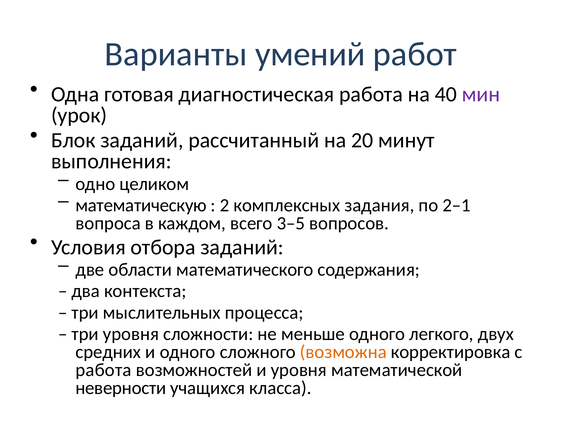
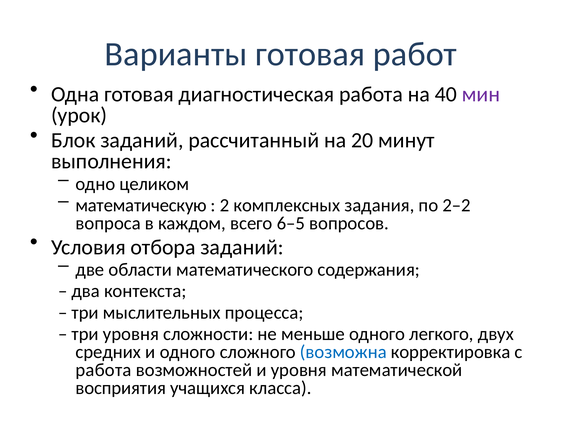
Варианты умений: умений -> готовая (310, 54)
2–1: 2–1 -> 2–2 (457, 206)
3–5: 3–5 -> 6–5 (291, 224)
возможна colour: orange -> blue (343, 352)
неверности: неверности -> восприятия (121, 388)
